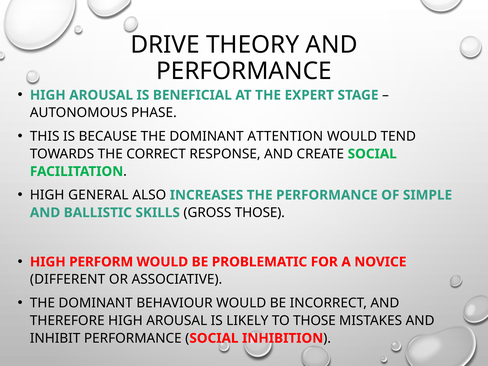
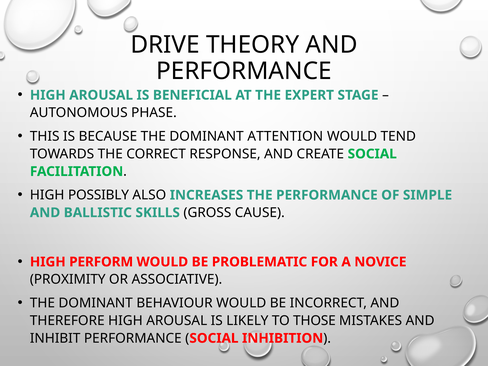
GENERAL: GENERAL -> POSSIBLY (99, 195)
GROSS THOSE: THOSE -> CAUSE (260, 213)
DIFFERENT: DIFFERENT -> PROXIMITY (68, 279)
